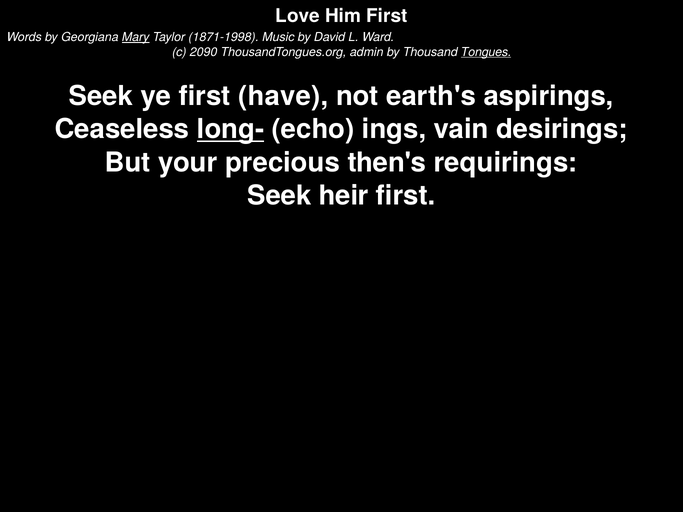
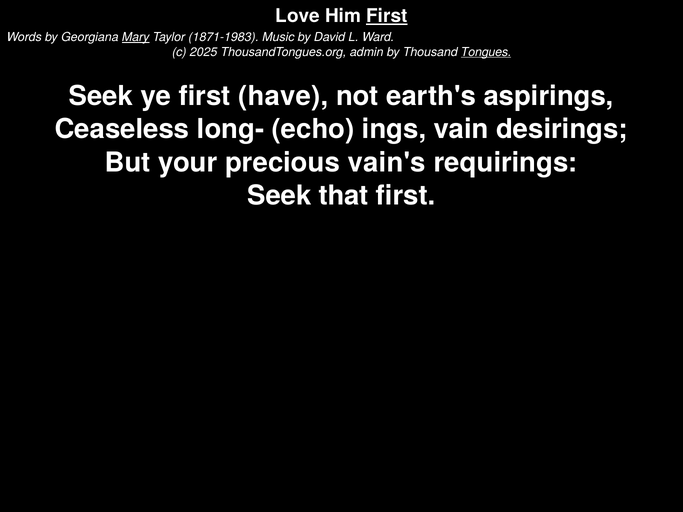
First underline: none -> present (387, 16)
1871-1998: 1871-1998 -> 1871-1983 (224, 37)
2090: 2090 -> 2025 (204, 52)
long- underline: present -> none (231, 129)
then's: then's -> vain's (387, 163)
heir: heir -> that (344, 196)
